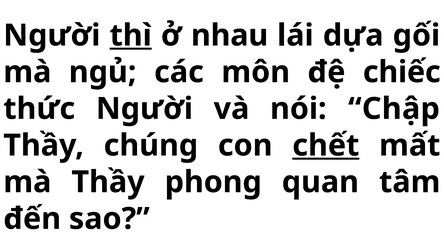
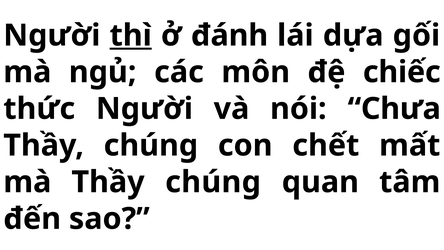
nhau: nhau -> đánh (230, 35)
Chập: Chập -> Chưa (394, 109)
chết underline: present -> none (326, 145)
mà Thầy phong: phong -> chúng (213, 182)
